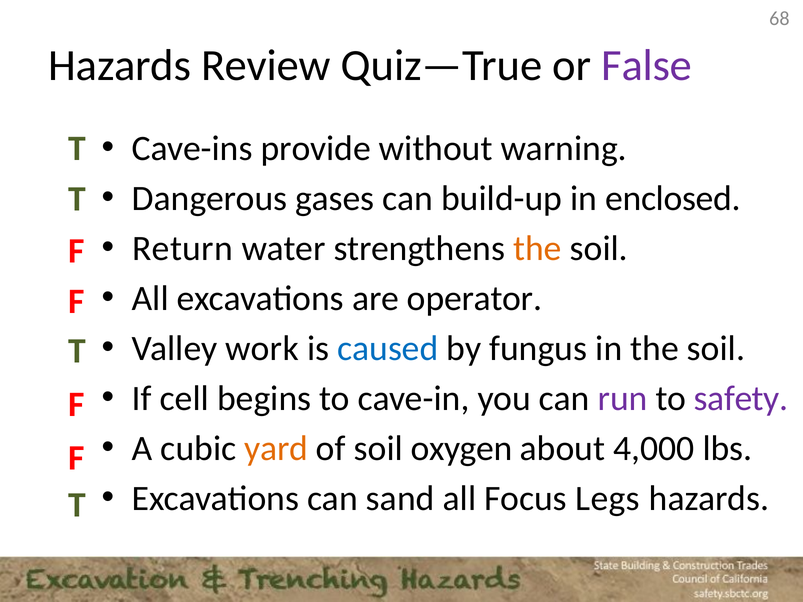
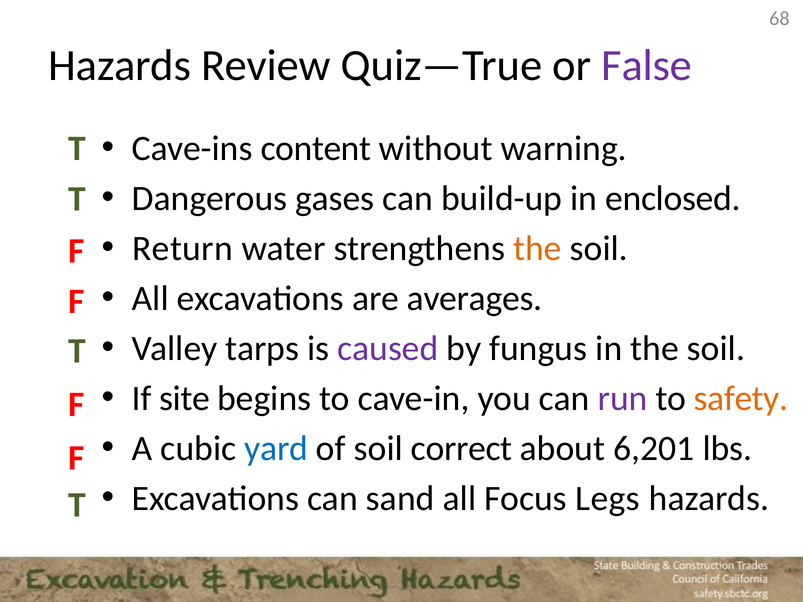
provide: provide -> content (316, 148)
operator: operator -> averages (475, 298)
work: work -> tarps (262, 348)
caused colour: blue -> purple (388, 348)
cell: cell -> site (185, 398)
safety colour: purple -> orange (741, 398)
yard colour: orange -> blue (276, 448)
oxygen: oxygen -> correct (462, 448)
4,000: 4,000 -> 6,201 (654, 448)
